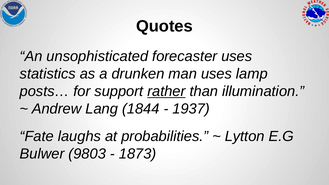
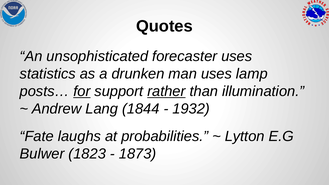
for underline: none -> present (82, 91)
1937: 1937 -> 1932 (191, 109)
9803: 9803 -> 1823 (87, 154)
